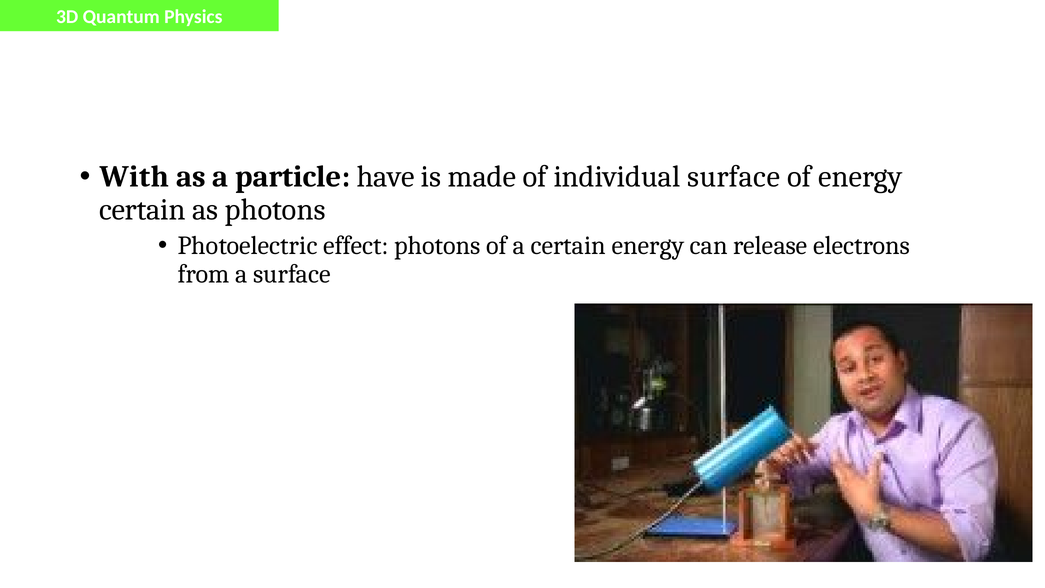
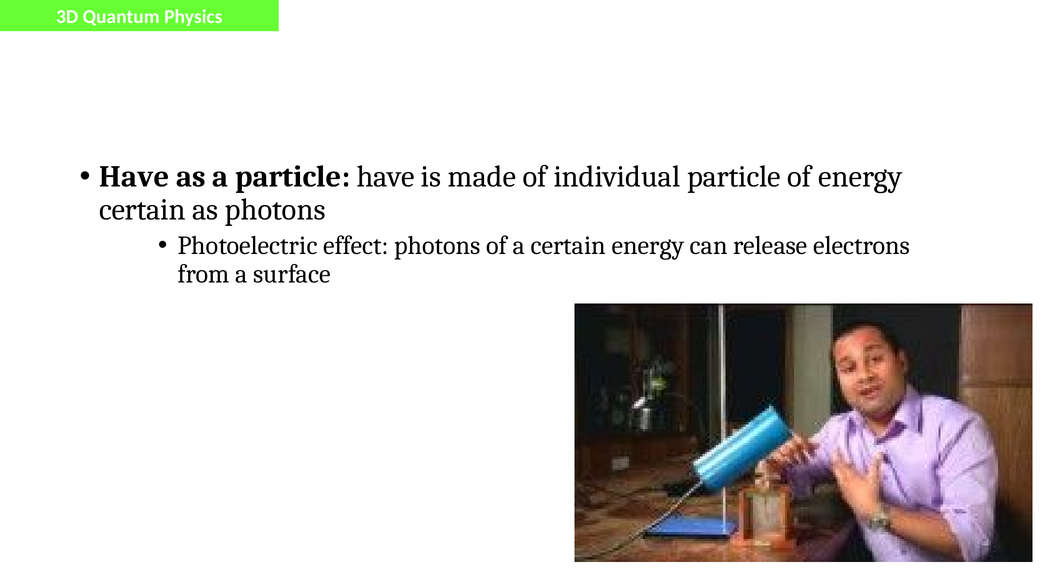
With: With -> Have (134, 177)
individual surface: surface -> particle (734, 177)
